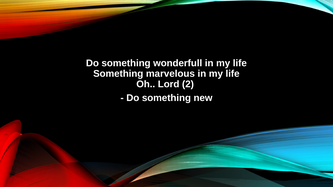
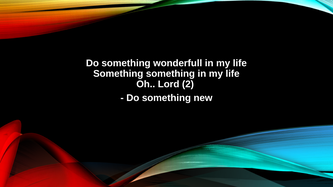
Something marvelous: marvelous -> something (170, 74)
